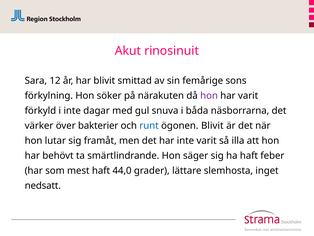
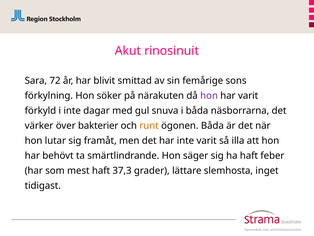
12: 12 -> 72 (55, 81)
runt colour: blue -> orange (149, 125)
ögonen Blivit: Blivit -> Båda (212, 125)
44,0: 44,0 -> 37,3 (122, 170)
nedsatt: nedsatt -> tidigast (43, 185)
